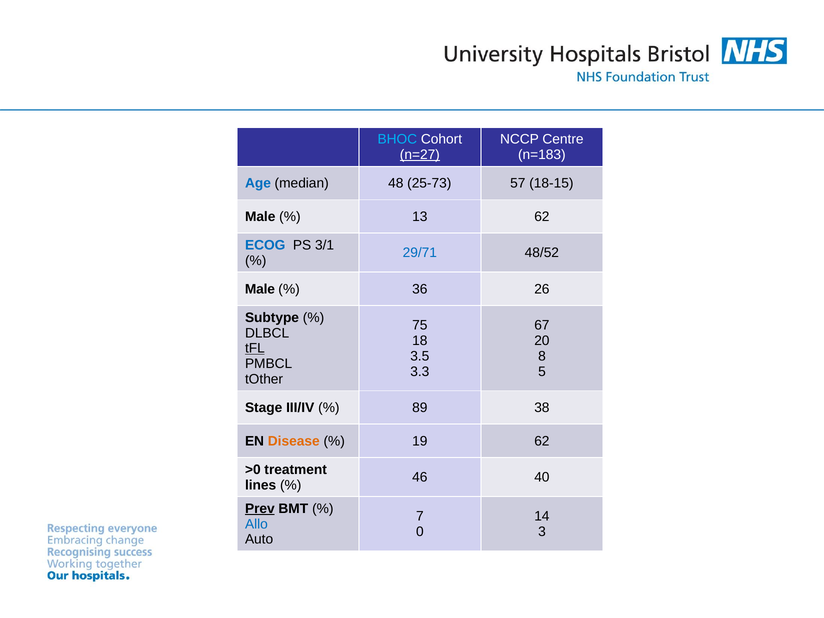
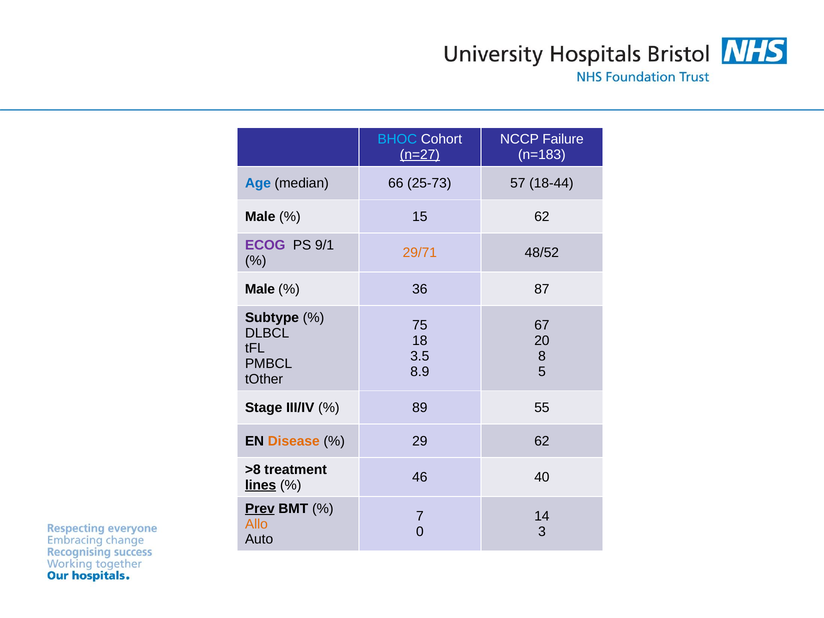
Centre: Centre -> Failure (563, 139)
48: 48 -> 66 (396, 183)
18-15: 18-15 -> 18-44 (551, 183)
13: 13 -> 15 (420, 217)
ECOG colour: blue -> purple (265, 245)
3/1: 3/1 -> 9/1 (325, 245)
29/71 colour: blue -> orange (420, 253)
26: 26 -> 87 (542, 289)
tFL underline: present -> none (255, 348)
3.3: 3.3 -> 8.9 (420, 371)
38: 38 -> 55 (542, 408)
19: 19 -> 29 (420, 441)
>0: >0 -> >8 (253, 470)
lines underline: none -> present (261, 485)
Allo colour: blue -> orange (256, 524)
